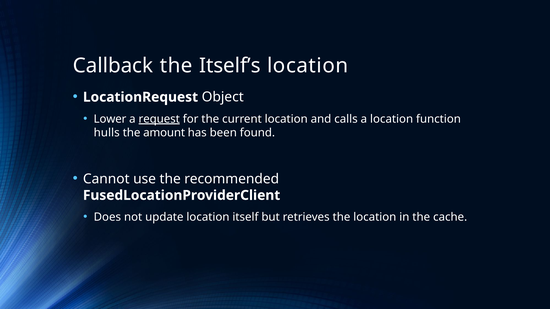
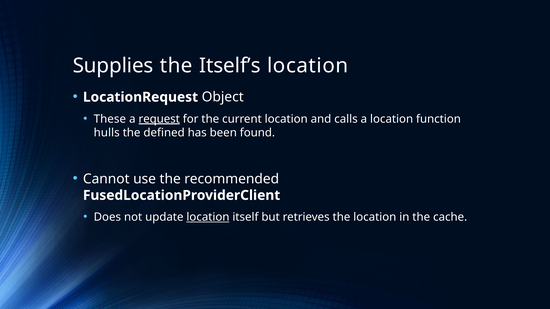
Callback: Callback -> Supplies (113, 66)
Lower: Lower -> These (110, 119)
amount: amount -> defined (164, 133)
location underline: none -> present (208, 217)
